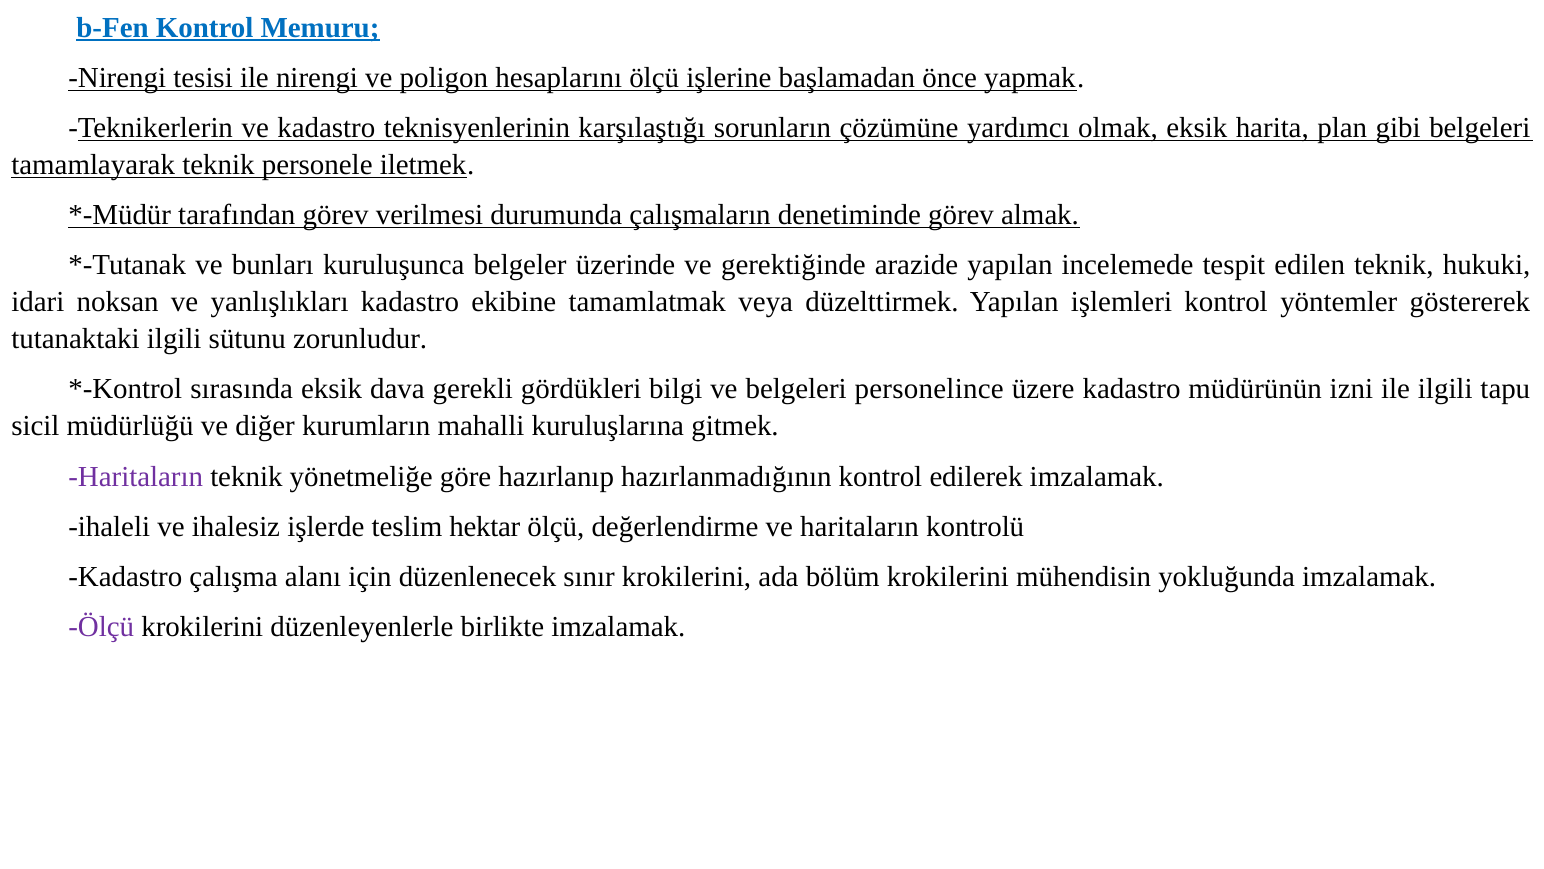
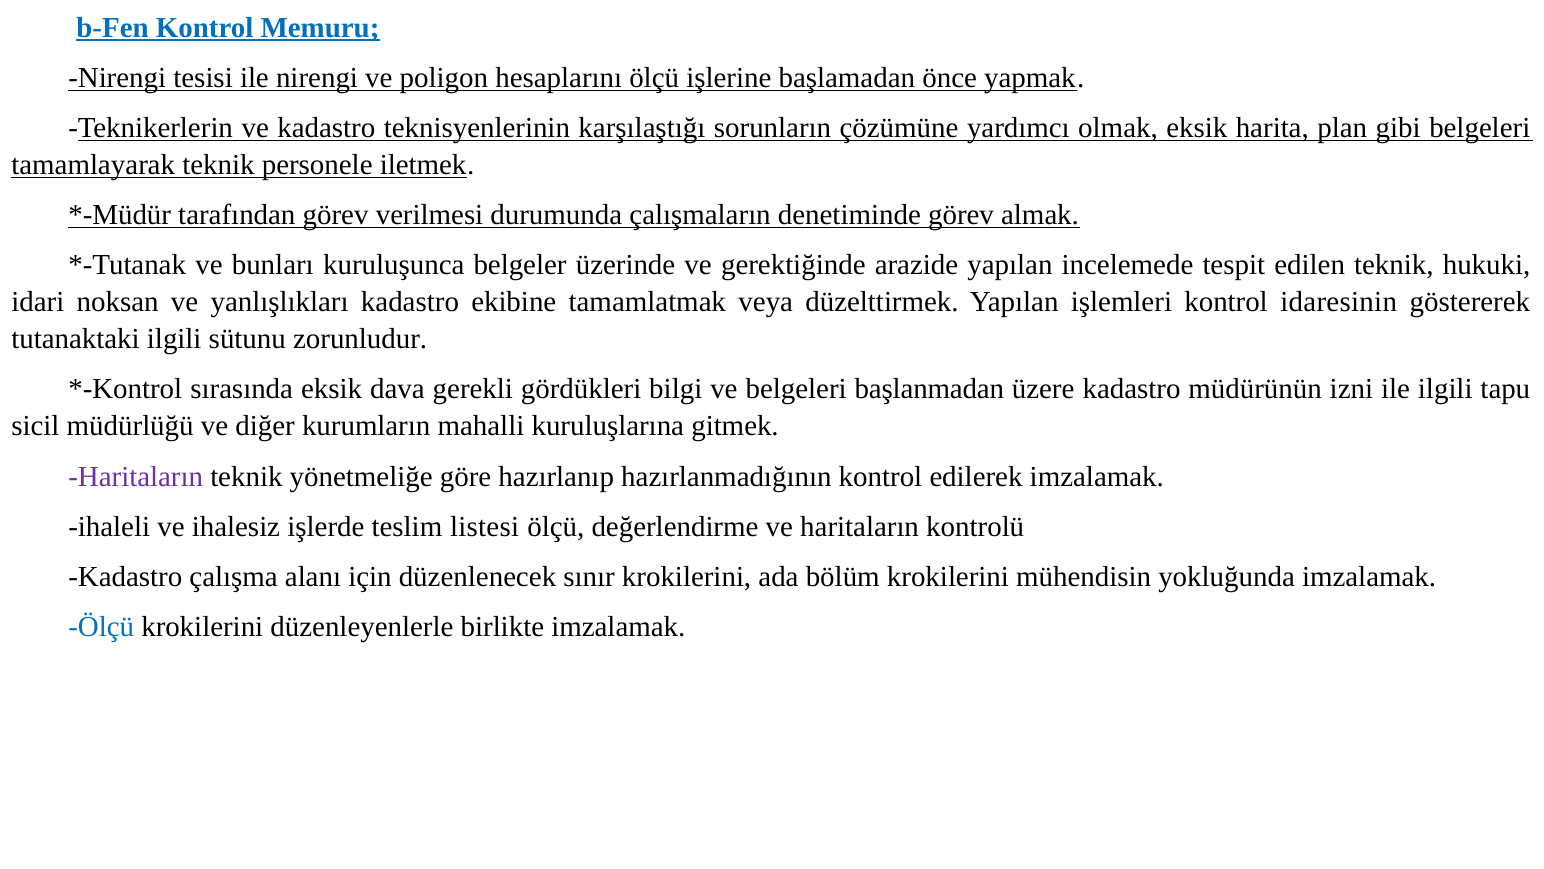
yöntemler: yöntemler -> idaresinin (1339, 302)
personelince: personelince -> başlanmadan (929, 389)
hektar: hektar -> listesi (485, 526)
Ölçü colour: purple -> blue (101, 626)
